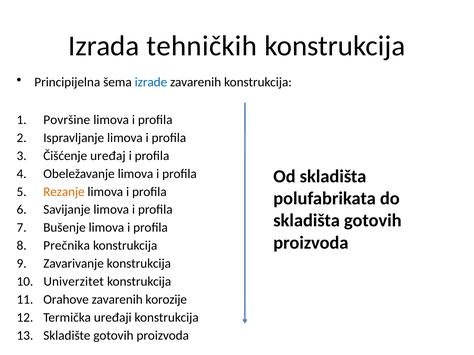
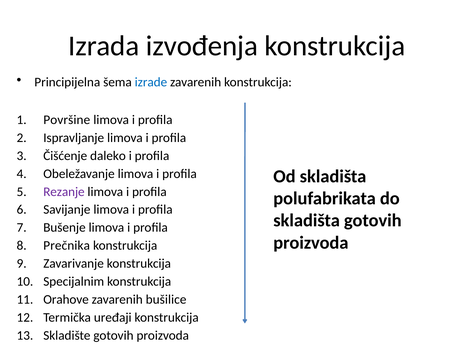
tehničkih: tehničkih -> izvođenja (202, 46)
uređaj: uređaj -> daleko (108, 156)
Rezanje colour: orange -> purple (64, 192)
Univerzitet: Univerzitet -> Specijalnim (74, 282)
korozije: korozije -> bušilice (166, 300)
